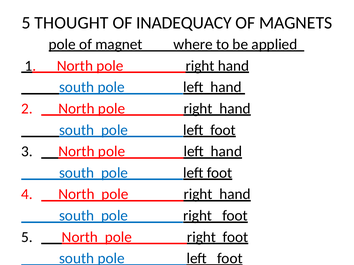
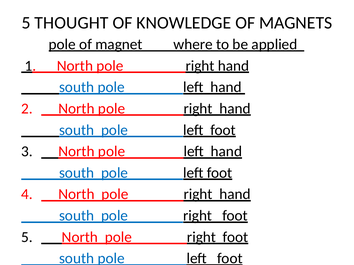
INADEQUACY: INADEQUACY -> KNOWLEDGE (184, 23)
